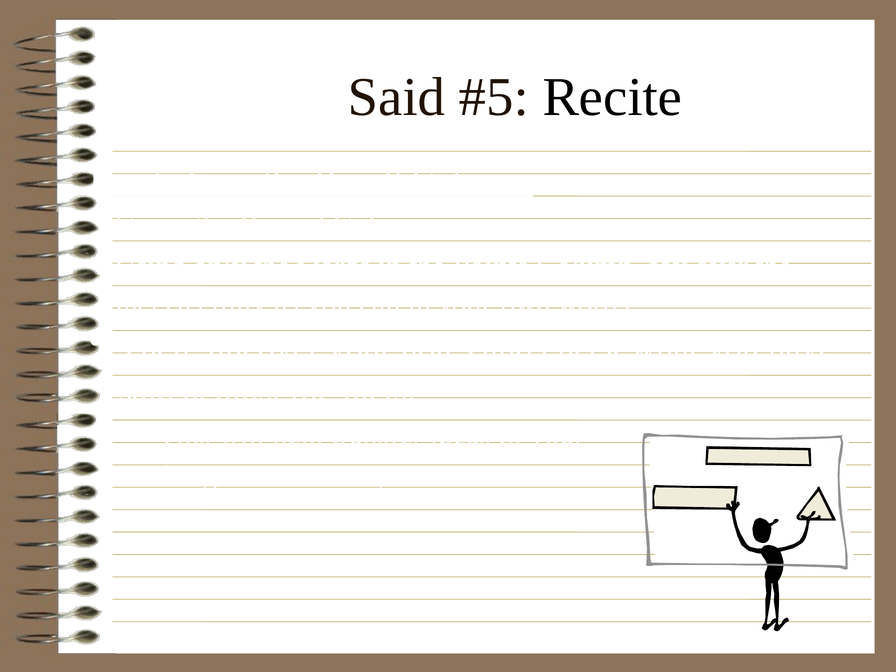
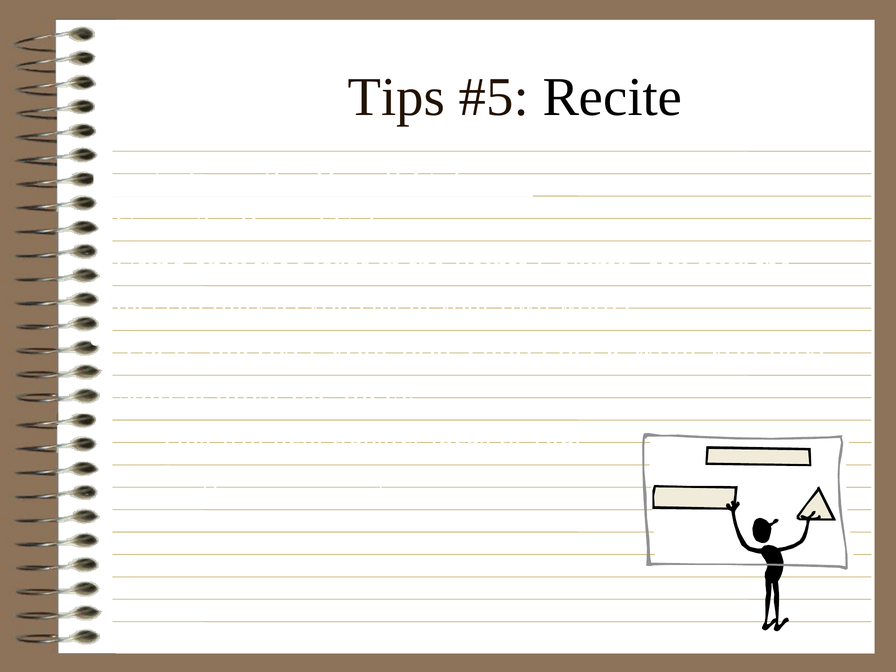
Said: Said -> Tips (396, 97)
